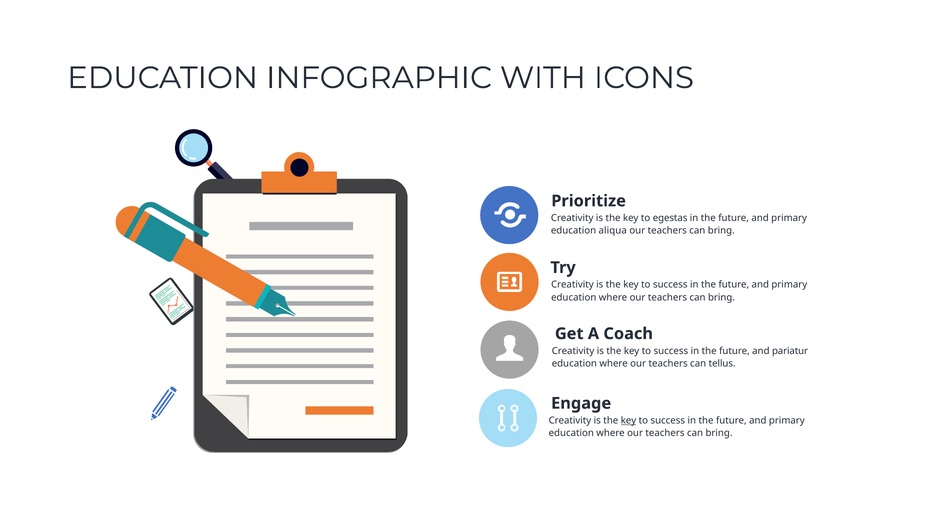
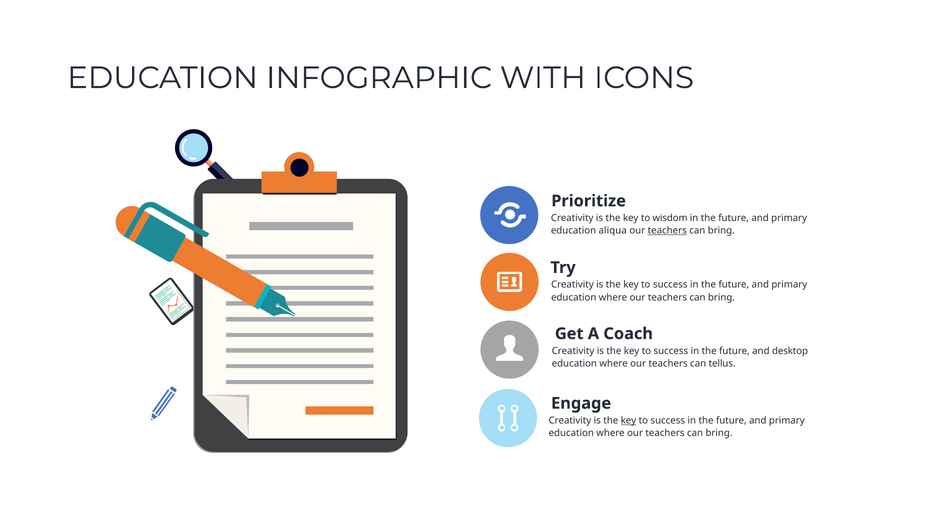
egestas: egestas -> wisdom (670, 218)
teachers underline: none -> present (667, 231)
pariatur: pariatur -> desktop (790, 351)
